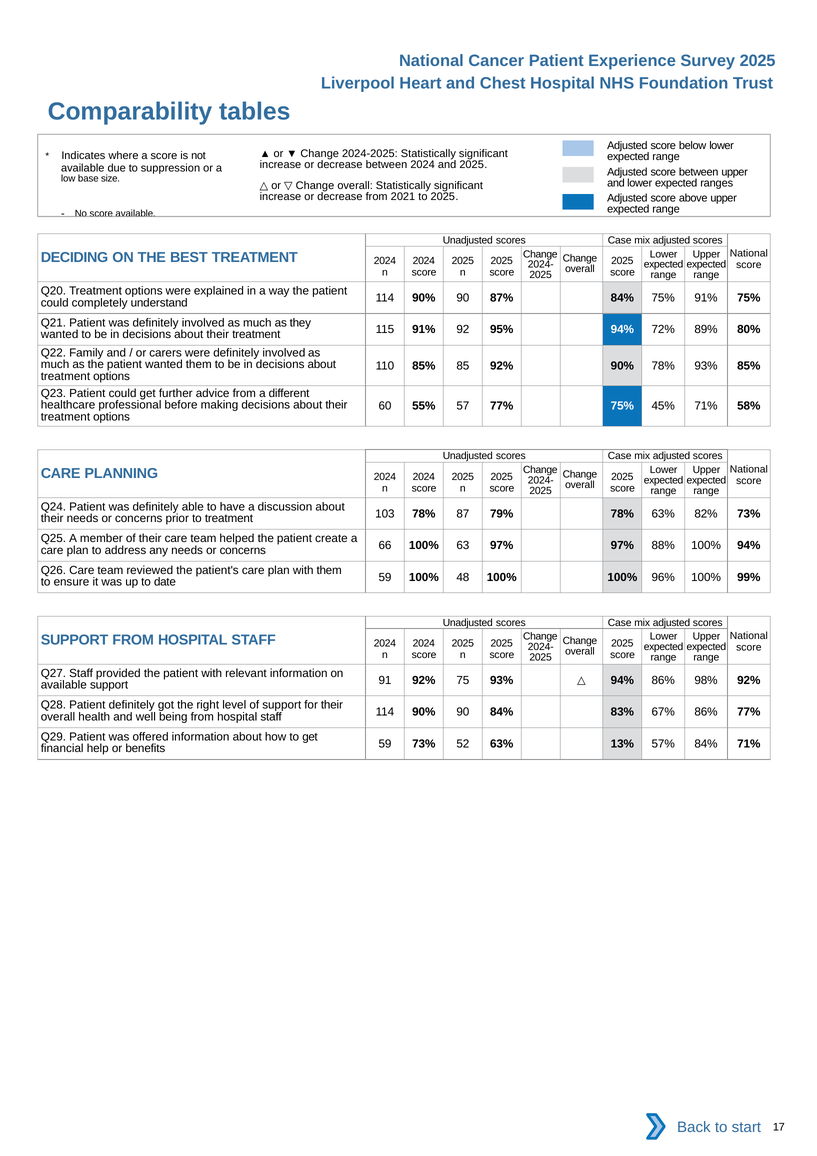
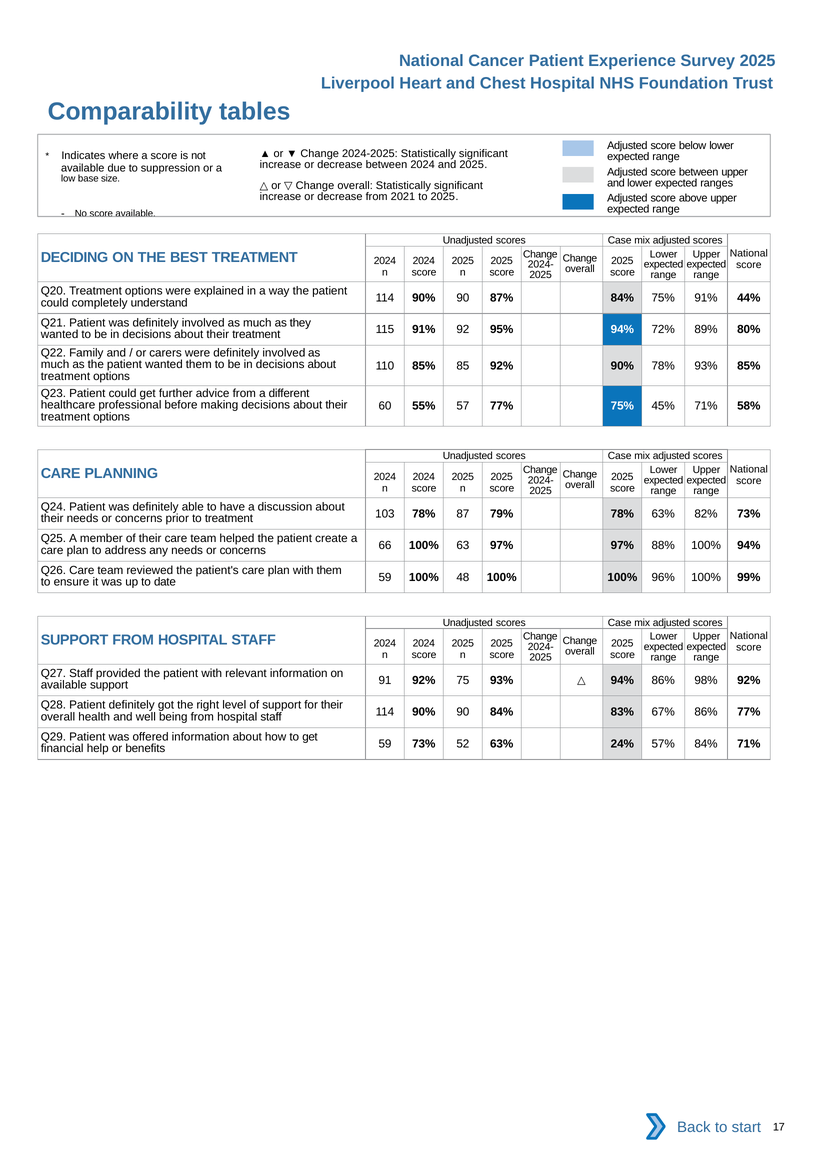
91% 75%: 75% -> 44% (749, 298)
13%: 13% -> 24% (622, 744)
